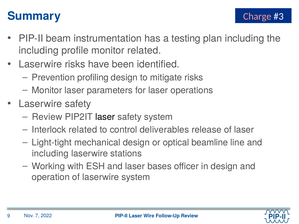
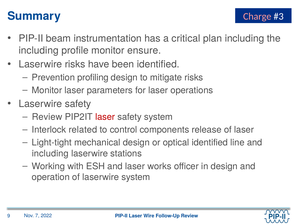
testing: testing -> critical (186, 38)
monitor related: related -> ensure (144, 50)
laser colour: black -> red (105, 117)
deliverables: deliverables -> components (164, 130)
optical beamline: beamline -> identified (210, 143)
bases: bases -> works (159, 166)
